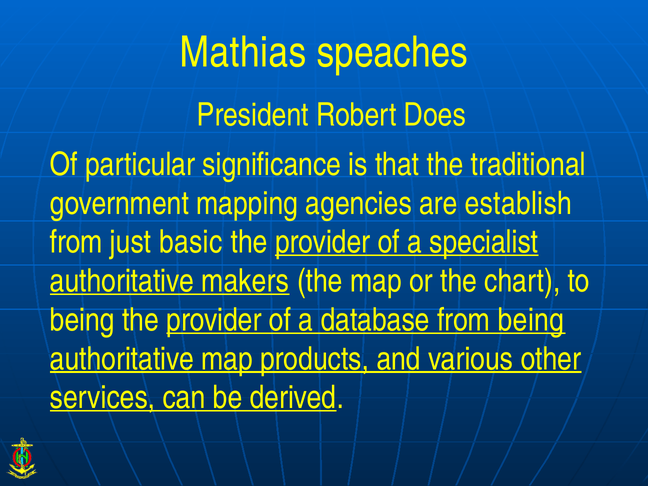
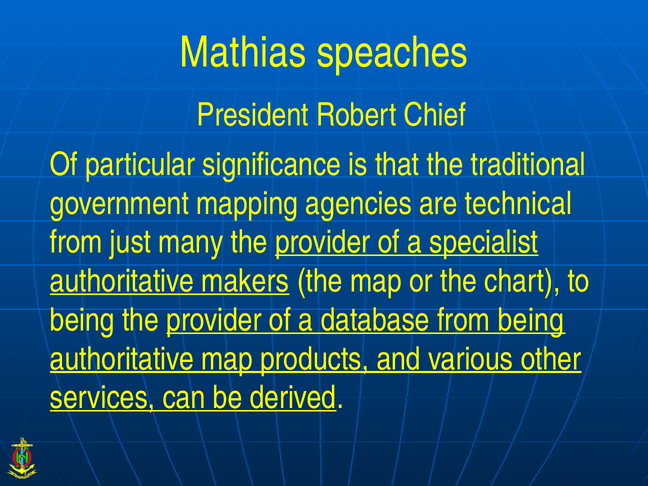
Does: Does -> Chief (435, 115)
establish: establish -> technical (518, 203)
basic: basic -> many (191, 242)
